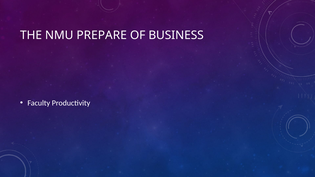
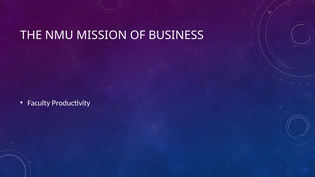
PREPARE: PREPARE -> MISSION (102, 35)
